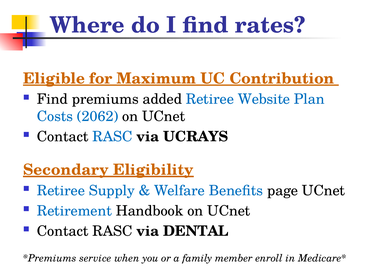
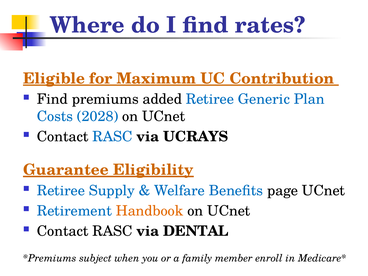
Website: Website -> Generic (264, 99)
2062: 2062 -> 2028 (98, 116)
Secondary: Secondary -> Guarantee (66, 170)
Handbook colour: black -> orange (150, 211)
service: service -> subject (95, 258)
